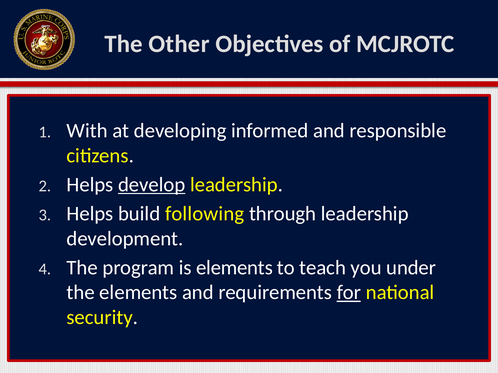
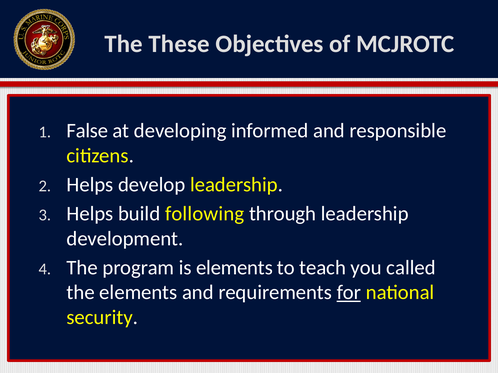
Other: Other -> These (179, 44)
With: With -> False (87, 131)
develop underline: present -> none (152, 185)
under: under -> called (411, 268)
